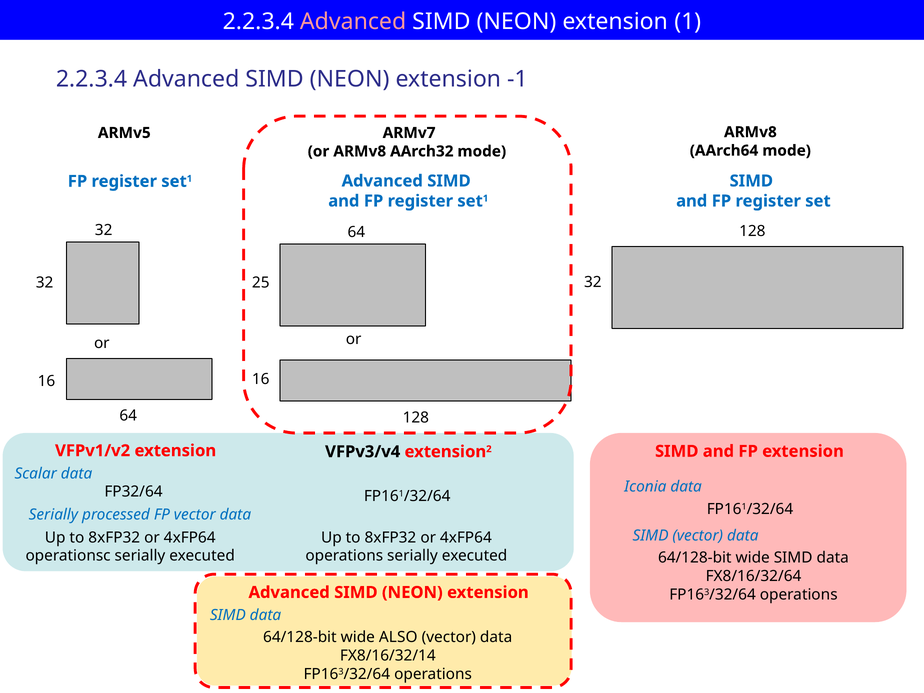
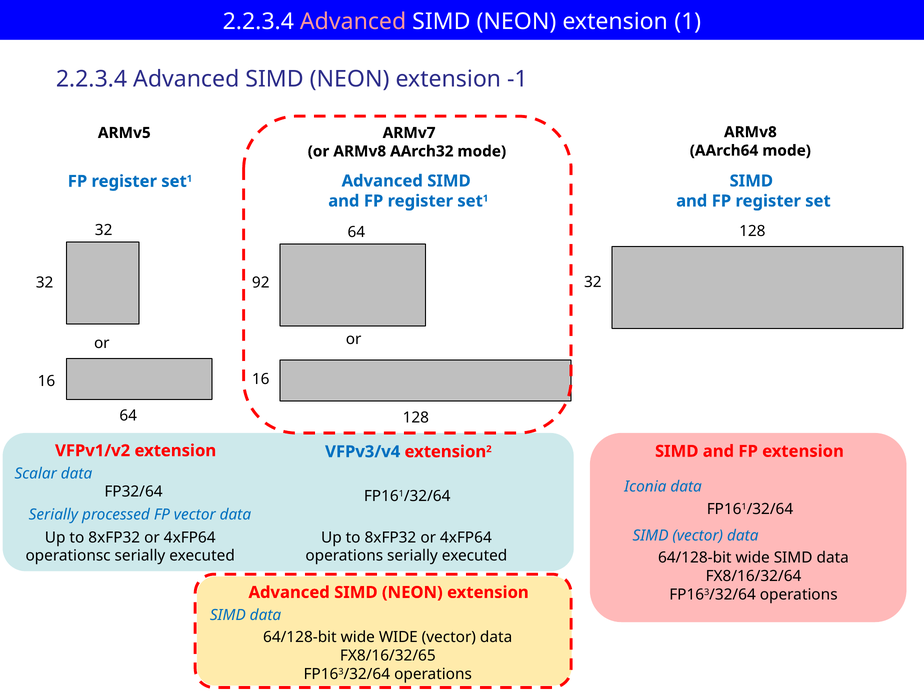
25: 25 -> 92 (261, 283)
VFPv3/v4 colour: black -> blue (363, 452)
wide ALSO: ALSO -> WIDE (398, 637)
FX8/16/32/14: FX8/16/32/14 -> FX8/16/32/65 (388, 656)
